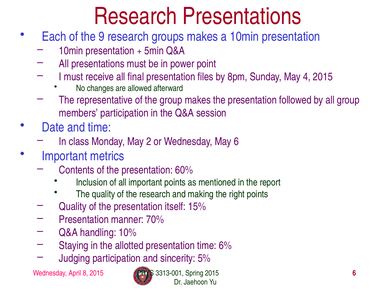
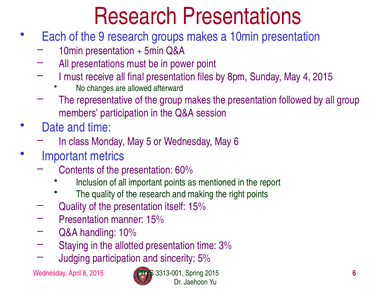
2: 2 -> 5 (149, 141)
manner 70%: 70% -> 15% (155, 219)
6%: 6% -> 3% (225, 245)
